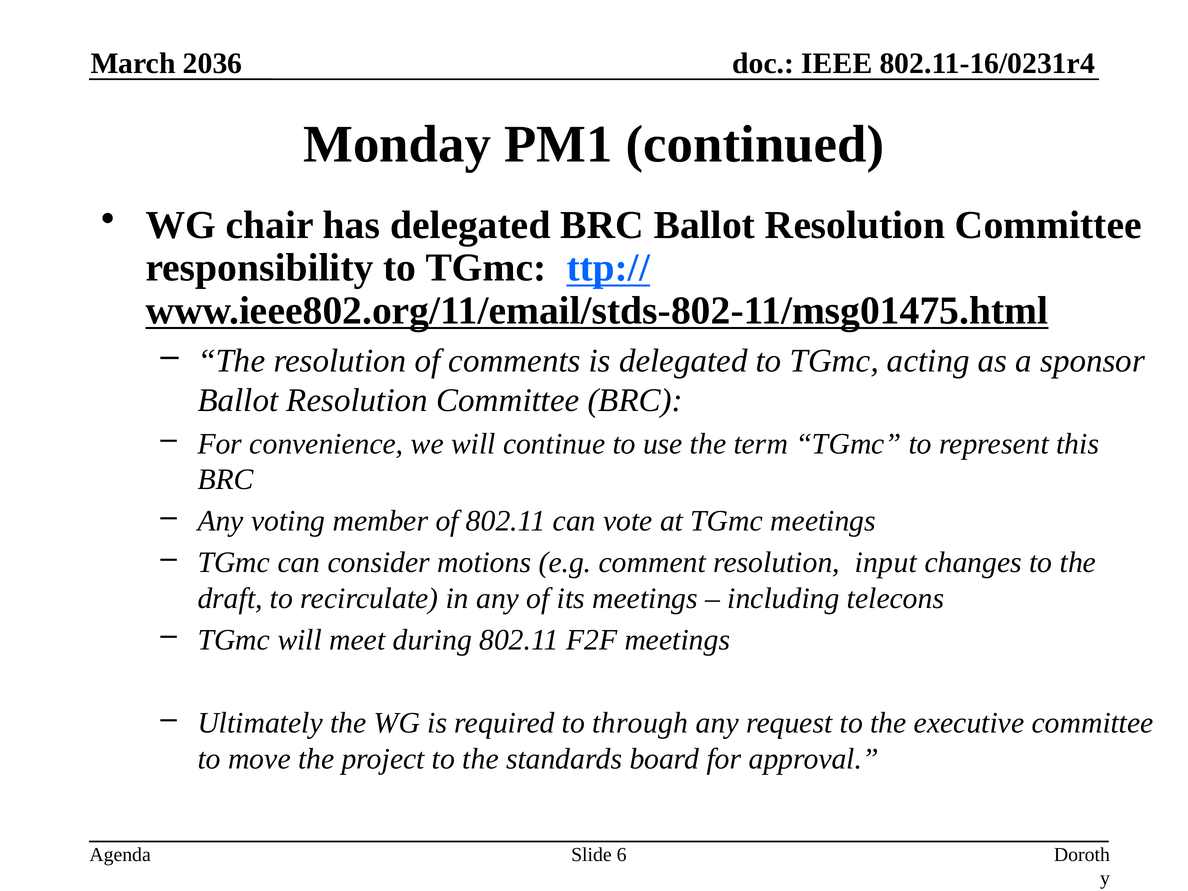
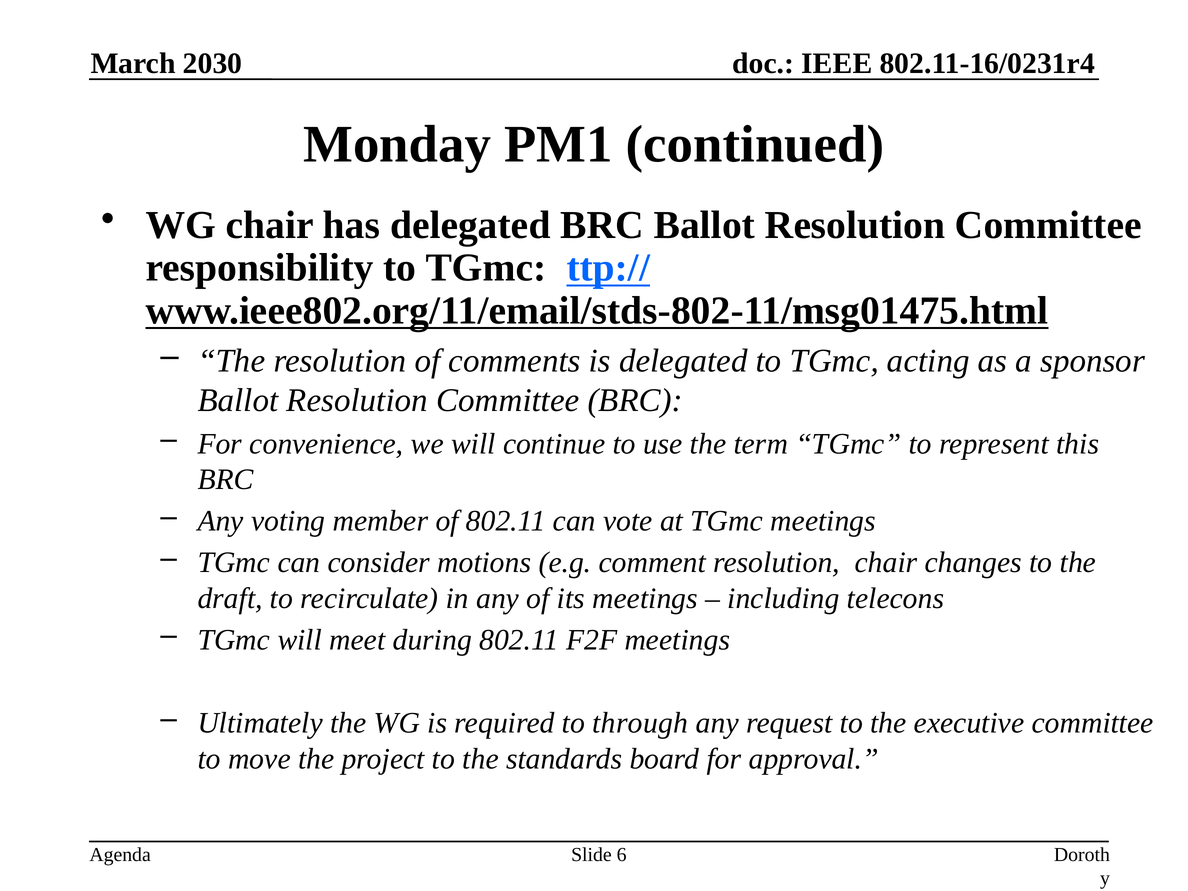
2036: 2036 -> 2030 (213, 63)
resolution input: input -> chair (886, 563)
